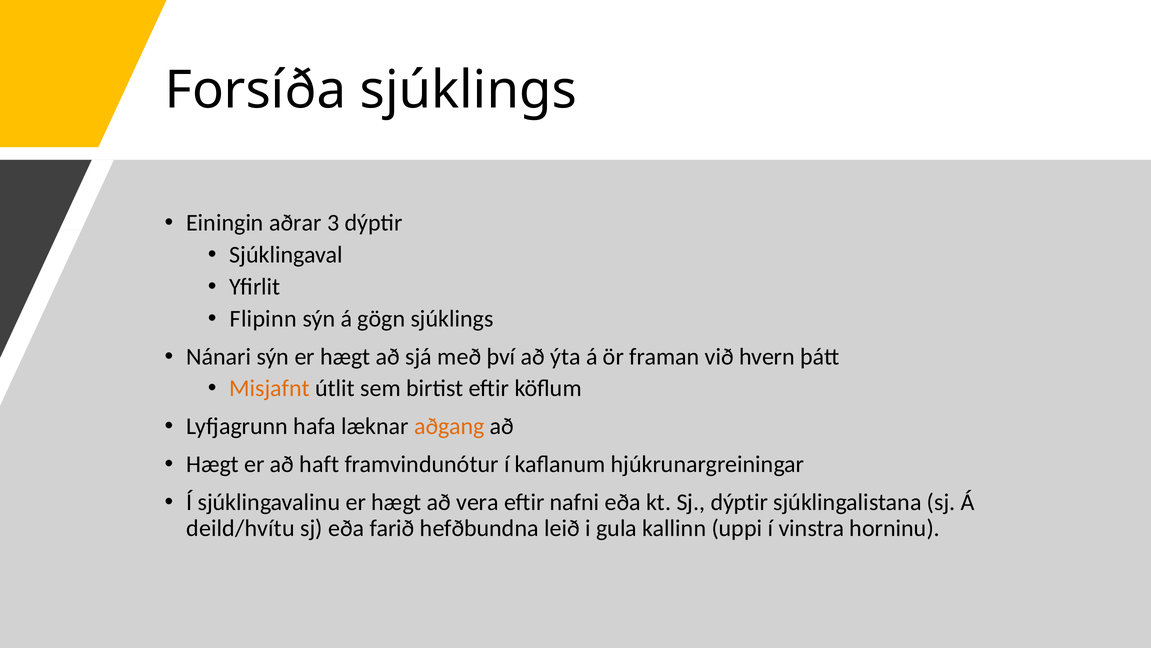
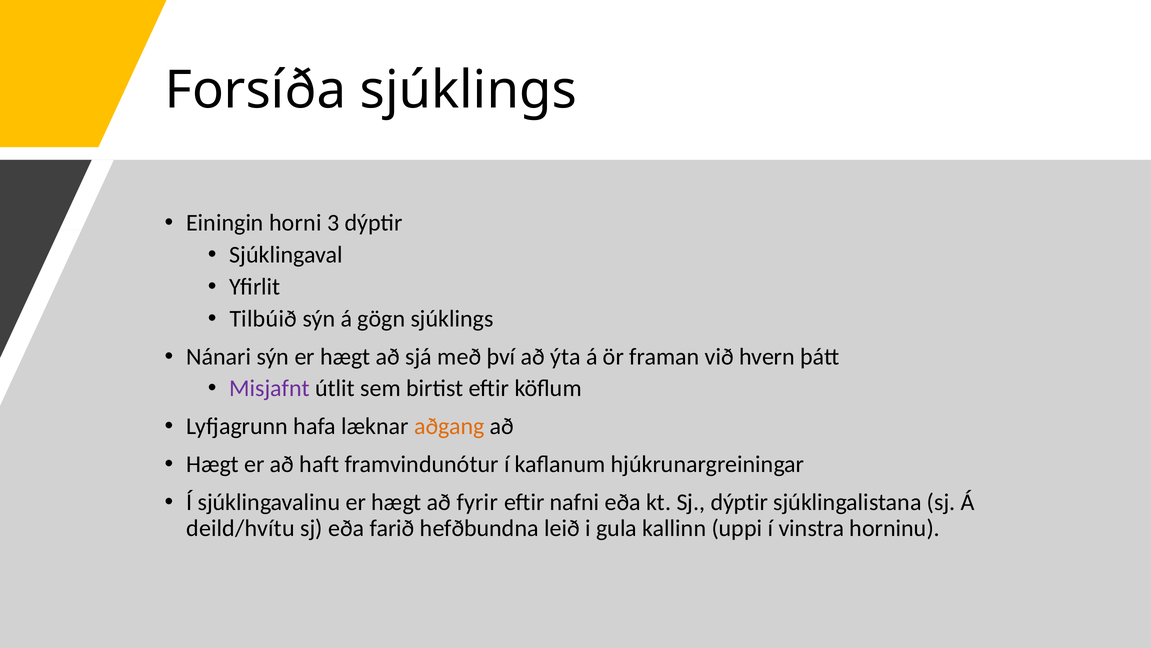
aðrar: aðrar -> horni (295, 223)
Flipinn: Flipinn -> Tilbúið (263, 318)
Misjafnt colour: orange -> purple (270, 388)
vera: vera -> fyrir (477, 502)
